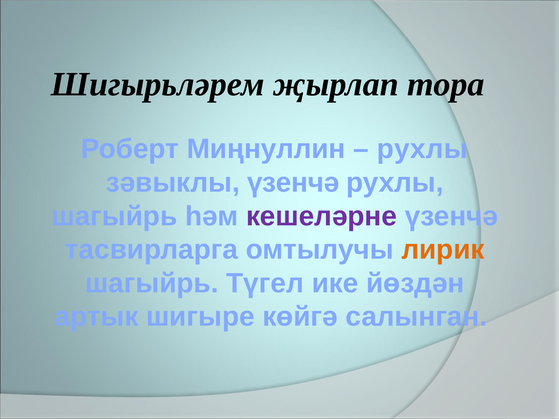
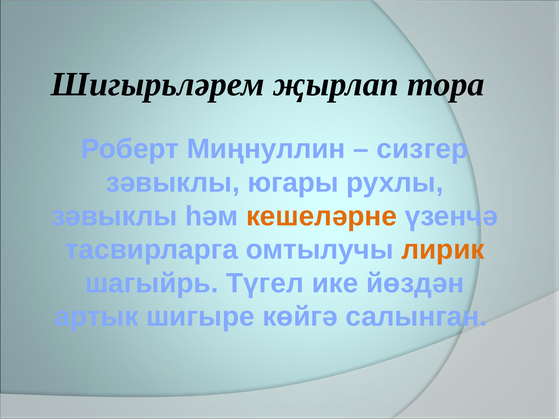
рухлы: рухлы -> сизгер (422, 149)
зәвыклы үзенчә: үзенчә -> югары (293, 183)
шагыйрь: шагыйрь -> зәвыклы (114, 216)
кешеләрне colour: purple -> orange (322, 216)
